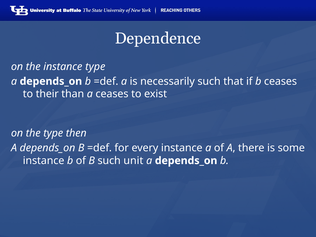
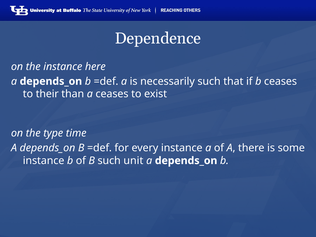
instance type: type -> here (95, 67)
then: then -> time (76, 133)
